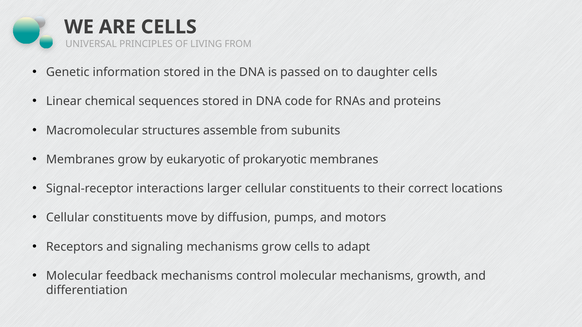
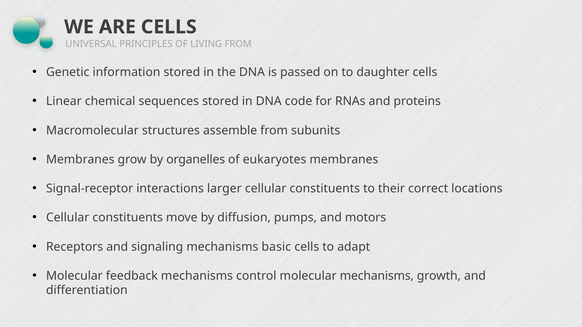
eukaryotic: eukaryotic -> organelles (196, 160)
prokaryotic: prokaryotic -> eukaryotes (275, 160)
mechanisms grow: grow -> basic (276, 247)
